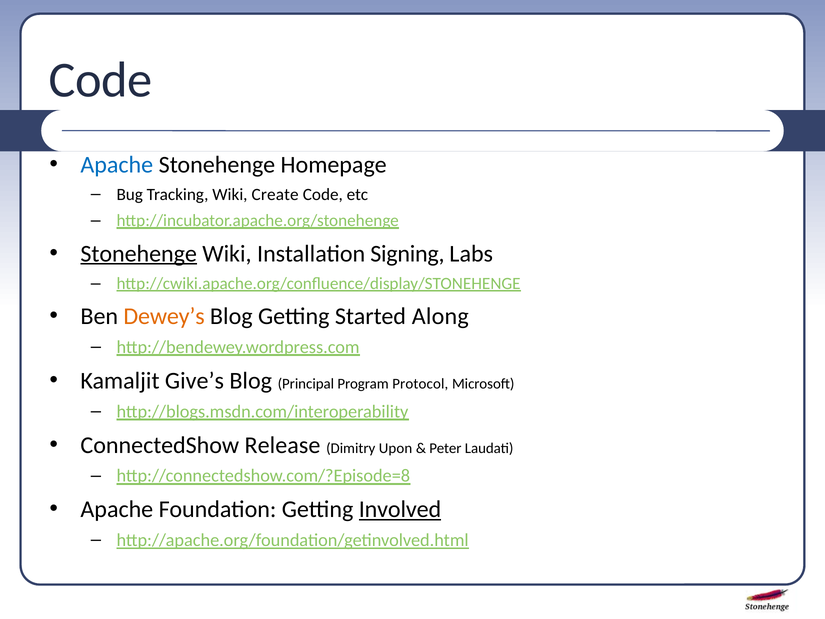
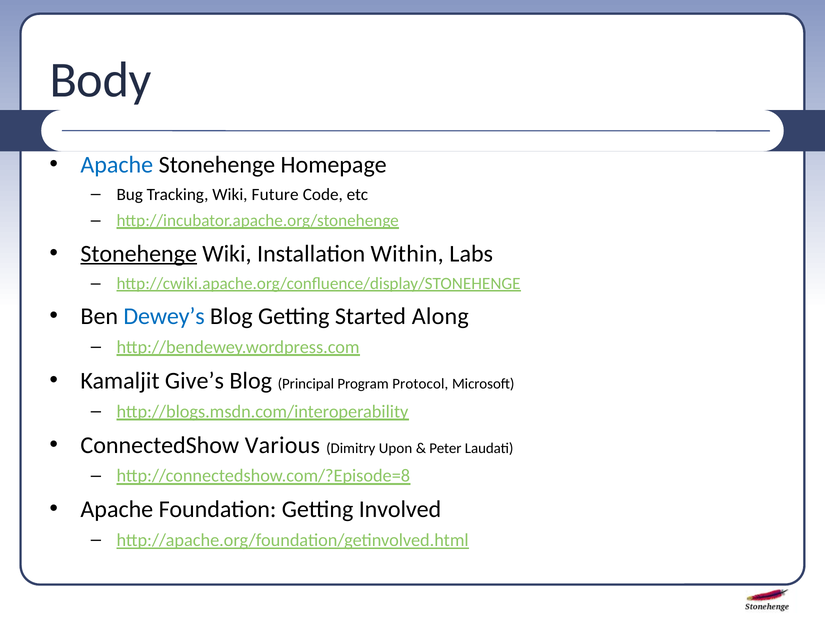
Code: Code -> Body (100, 80)
Create: Create -> Future (275, 194)
Signing: Signing -> Within (407, 253)
Dewey’s colour: orange -> blue (164, 316)
Release: Release -> Various (282, 445)
Involved underline: present -> none (400, 509)
